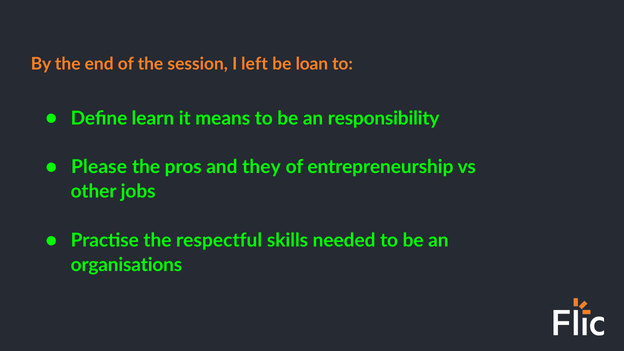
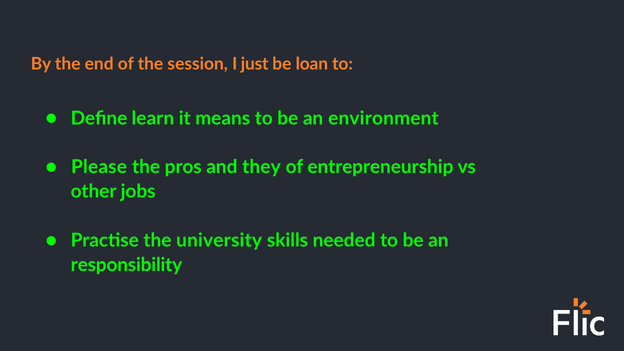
left: left -> just (255, 64)
responsibility: responsibility -> environment (383, 118)
respectful: respectful -> university (219, 241)
organisations: organisations -> responsibility (126, 265)
